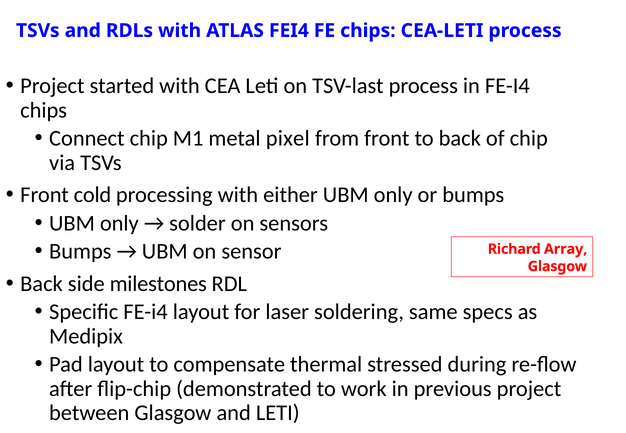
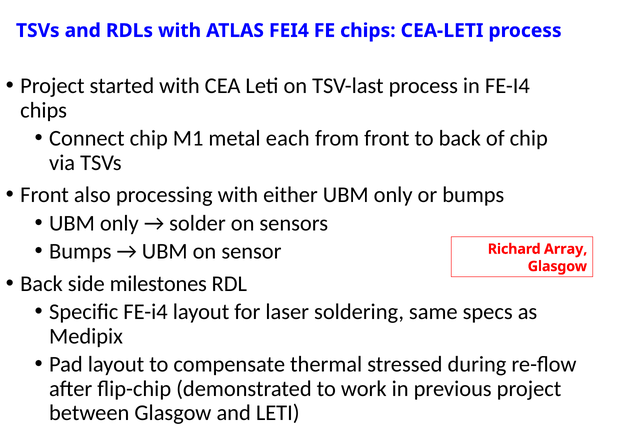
pixel: pixel -> each (288, 138)
cold: cold -> also (92, 195)
